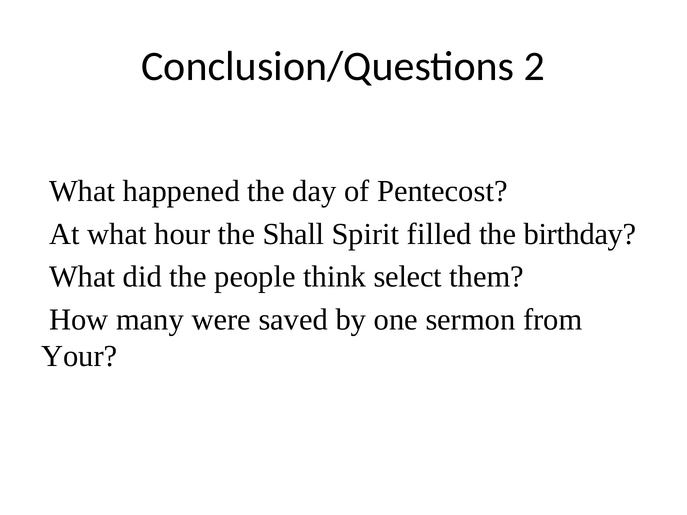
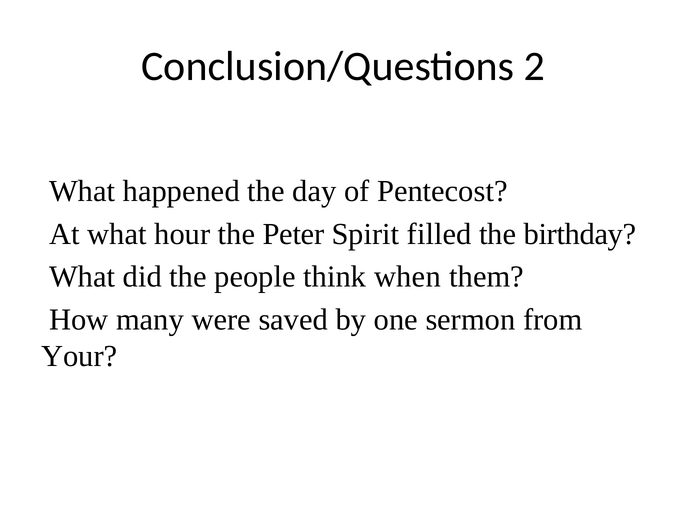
Shall: Shall -> Peter (293, 234)
select: select -> when (408, 277)
